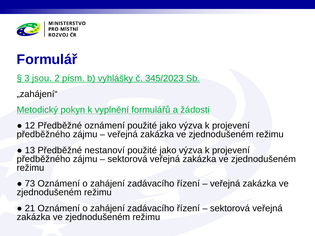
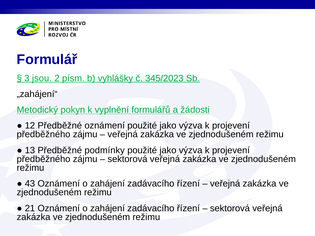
nestanoví: nestanoví -> podmínky (105, 150)
73: 73 -> 43 (30, 184)
